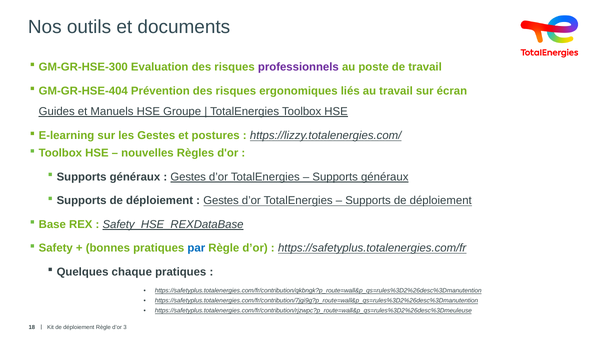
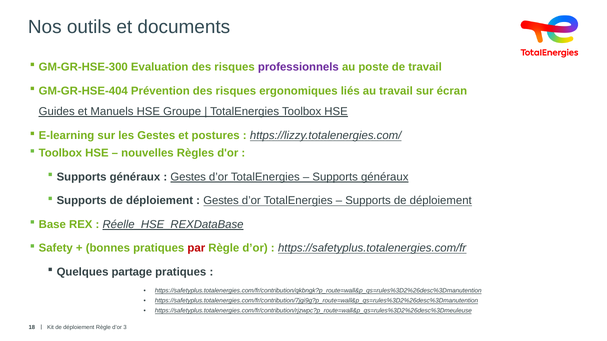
Safety_HSE_REXDataBase: Safety_HSE_REXDataBase -> Réelle_HSE_REXDataBase (173, 225)
par colour: blue -> red (196, 249)
chaque: chaque -> partage (132, 272)
